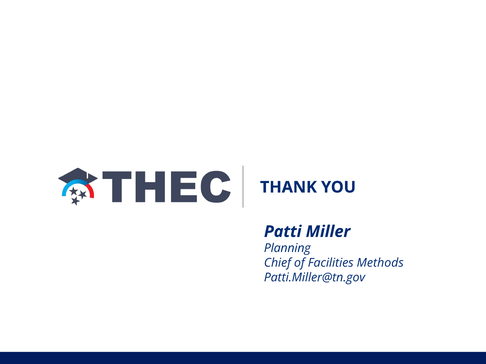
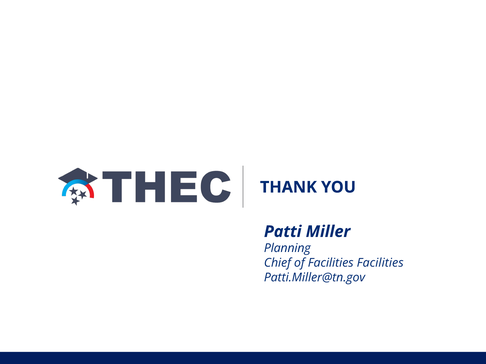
Facilities Methods: Methods -> Facilities (380, 263)
